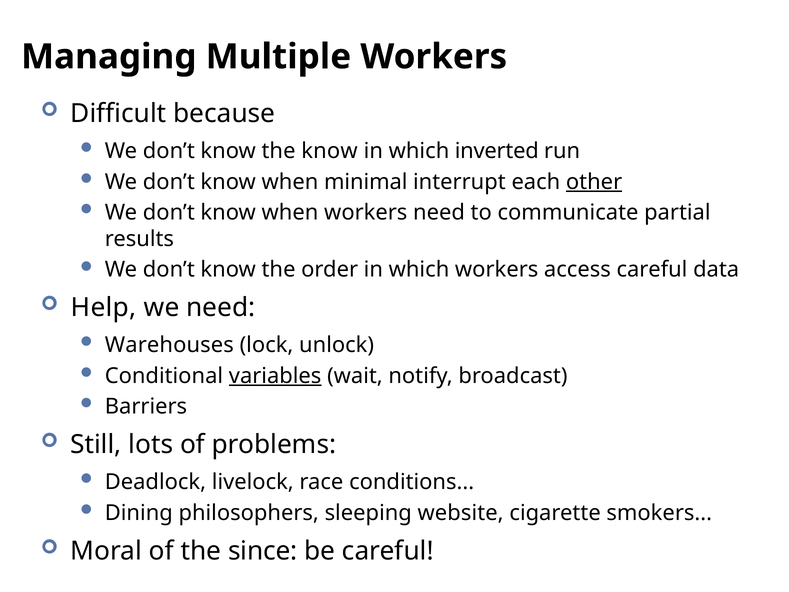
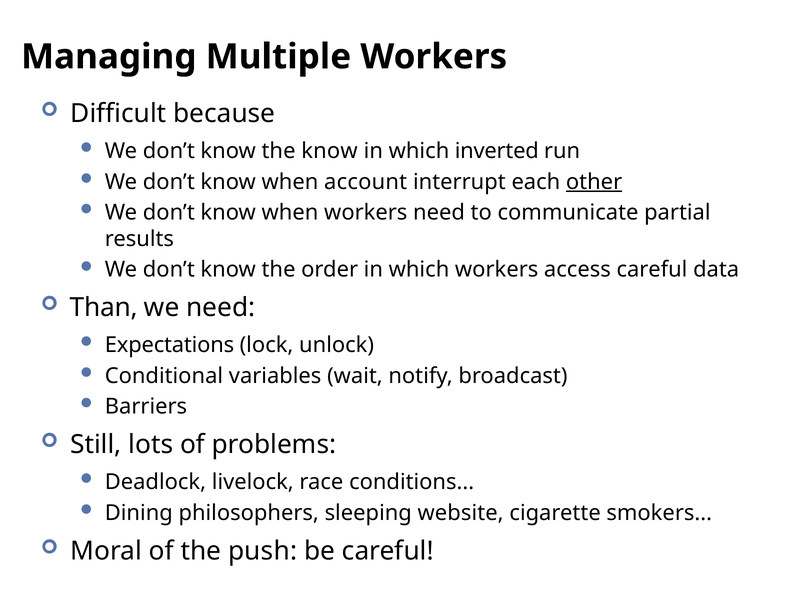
minimal: minimal -> account (366, 182)
Help: Help -> Than (104, 308)
Warehouses: Warehouses -> Expectations (170, 345)
variables underline: present -> none (275, 376)
since: since -> push (263, 551)
